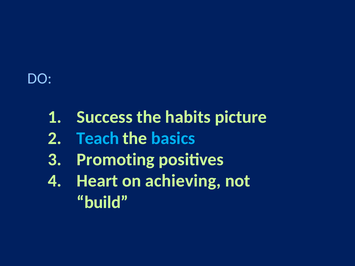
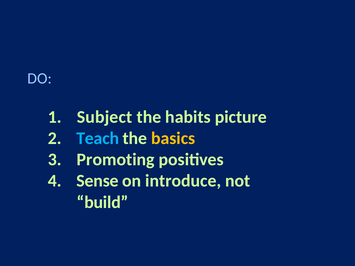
Success: Success -> Subject (105, 117)
basics colour: light blue -> yellow (173, 138)
Heart: Heart -> Sense (98, 181)
achieving: achieving -> introduce (183, 181)
